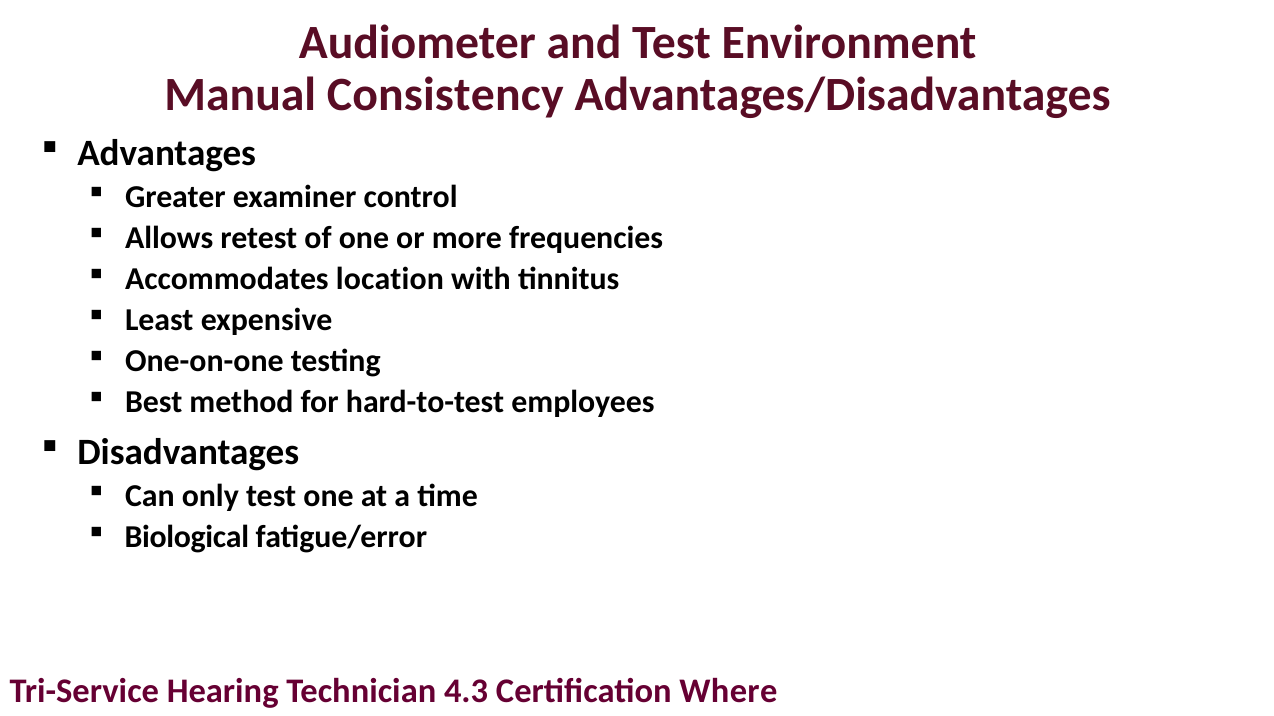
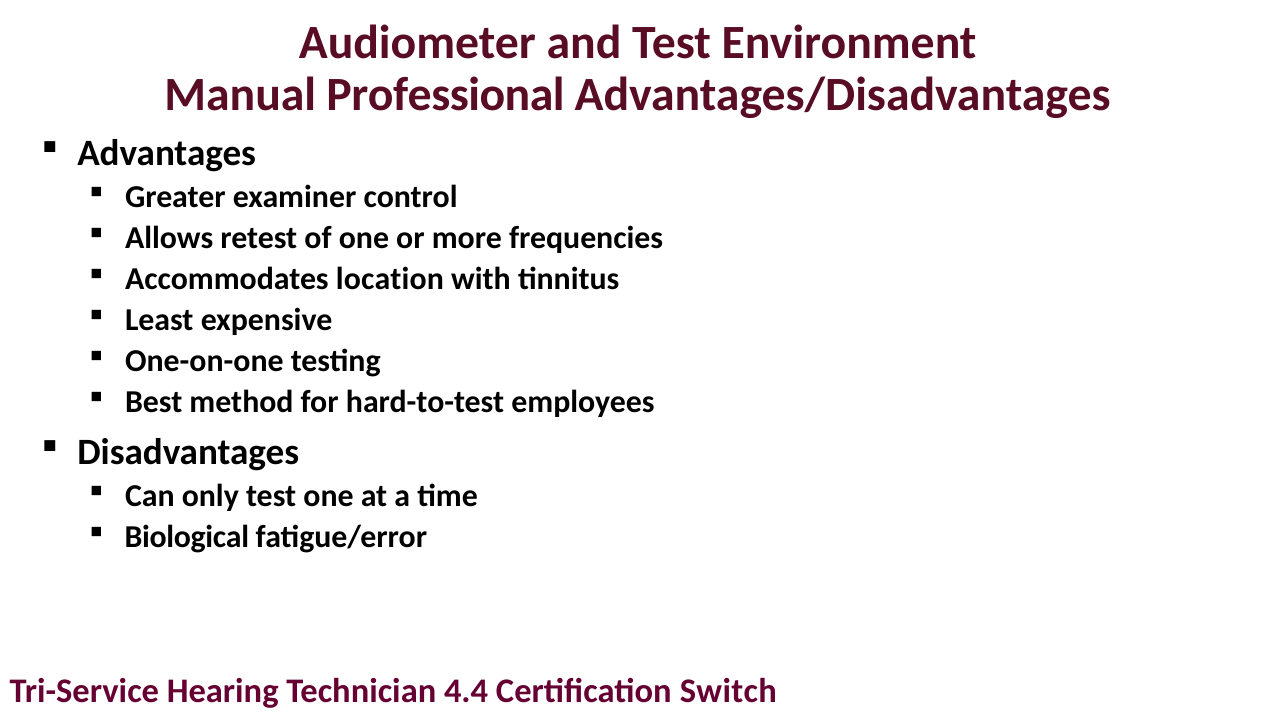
Consistency: Consistency -> Professional (446, 94)
4.3: 4.3 -> 4.4 (466, 692)
Where: Where -> Switch (728, 692)
